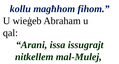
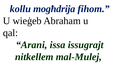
magħhom: magħhom -> mogħdrija (54, 9)
